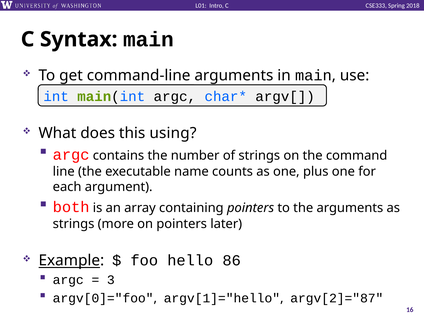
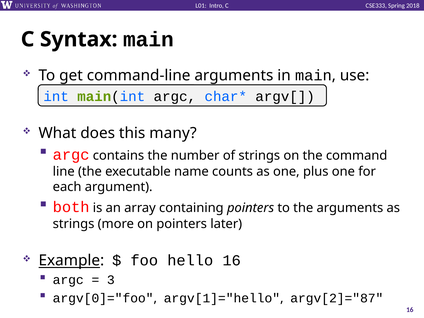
using: using -> many (173, 133)
hello 86: 86 -> 16 (232, 261)
